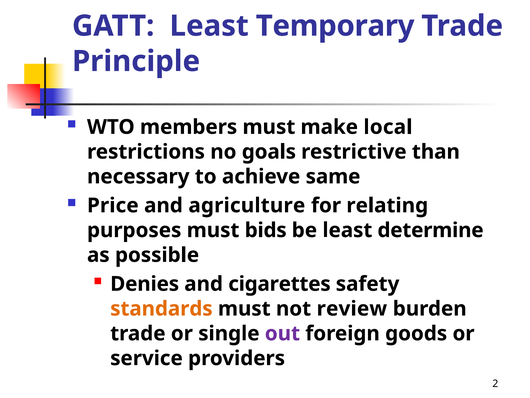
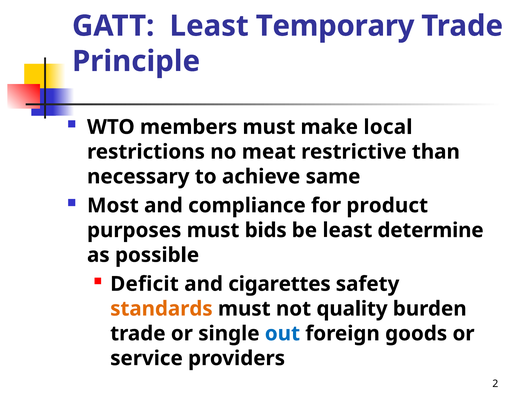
goals: goals -> meat (269, 152)
Price: Price -> Most (113, 205)
agriculture: agriculture -> compliance (247, 205)
relating: relating -> product (387, 205)
Denies: Denies -> Deficit (144, 284)
review: review -> quality (352, 308)
out colour: purple -> blue (282, 333)
